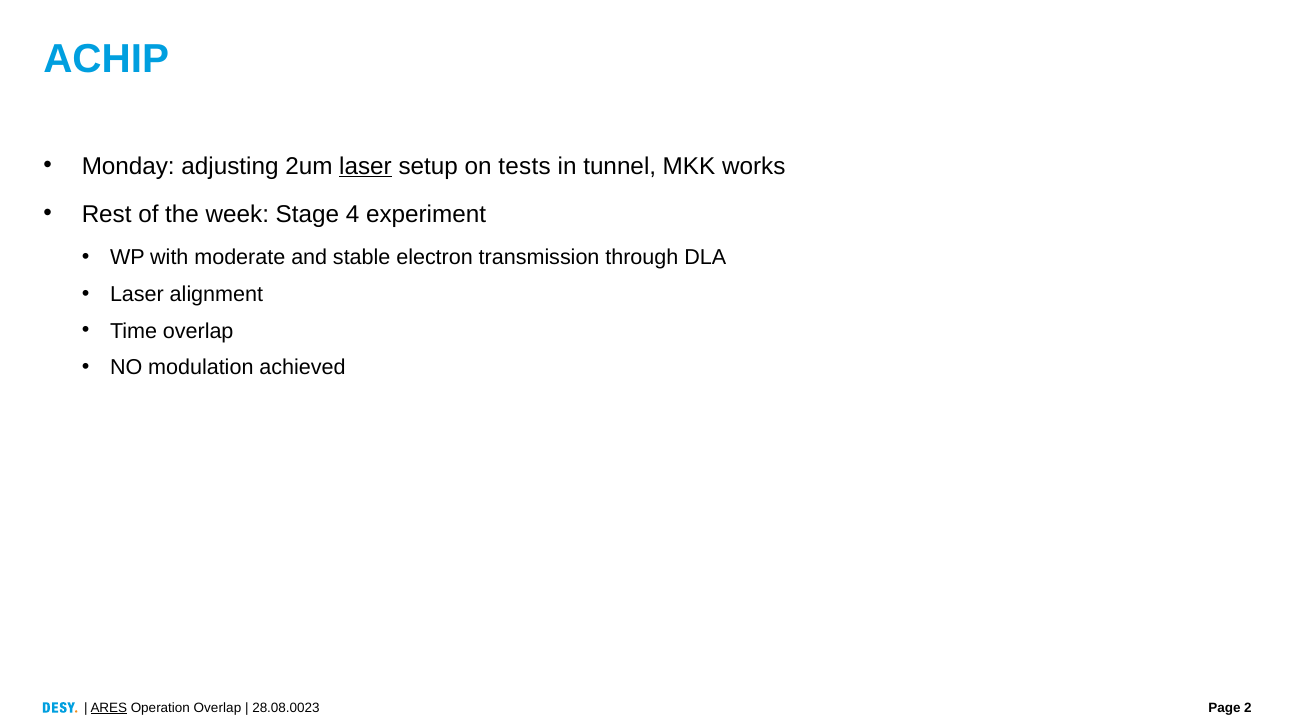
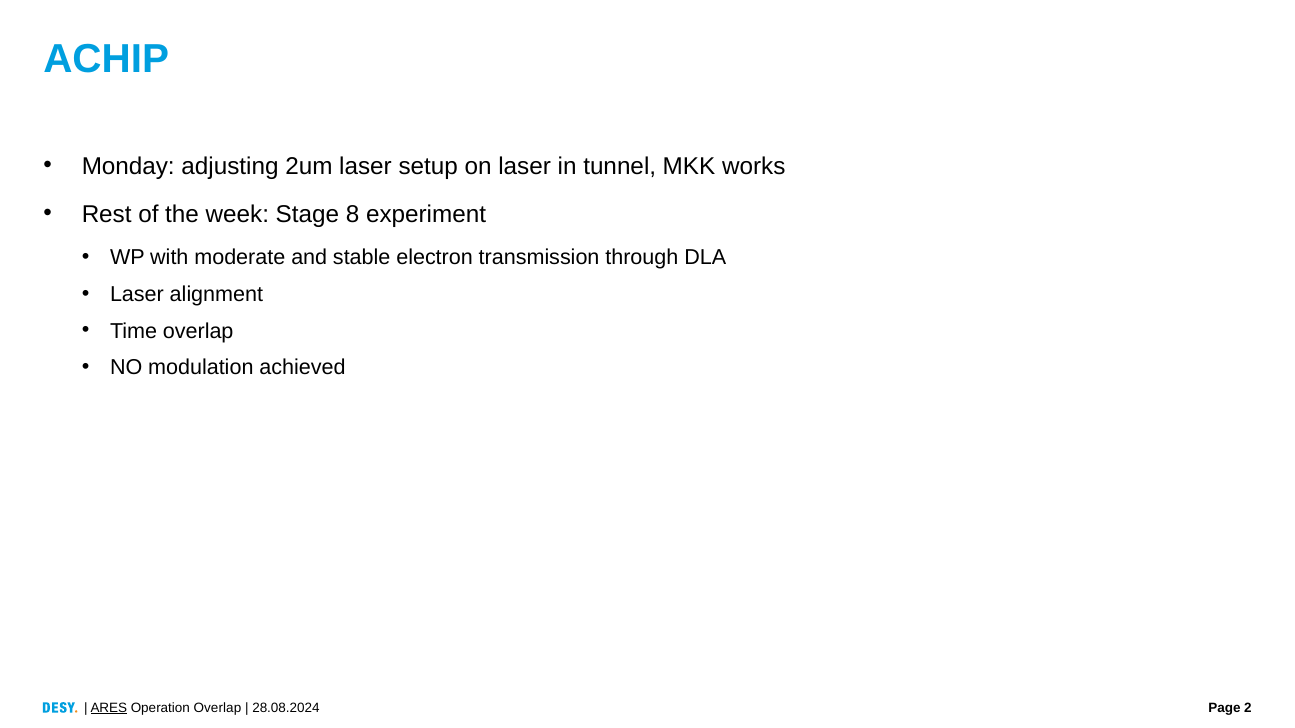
laser underline: present -> none (366, 166)
on tests: tests -> laser (525, 166)
4: 4 -> 8 (353, 214)
28.08.0023: 28.08.0023 -> 28.08.2024 (286, 708)
